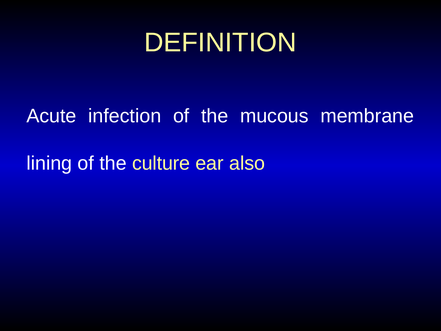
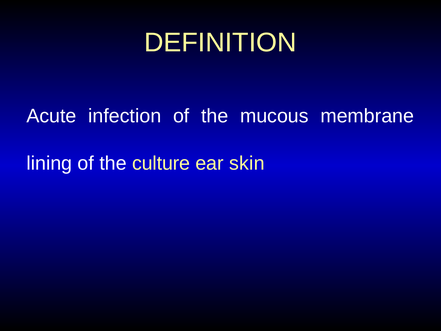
also: also -> skin (247, 163)
